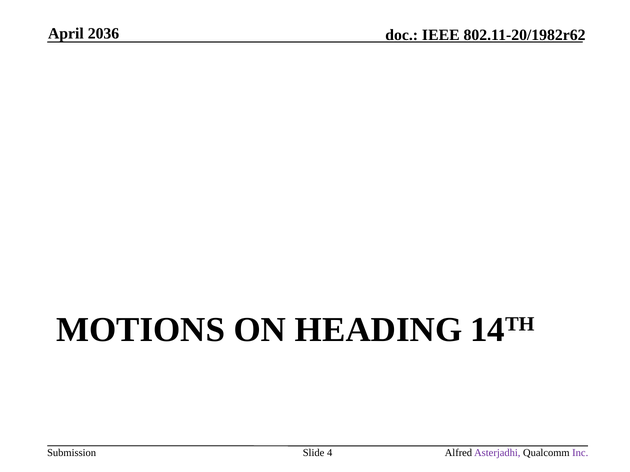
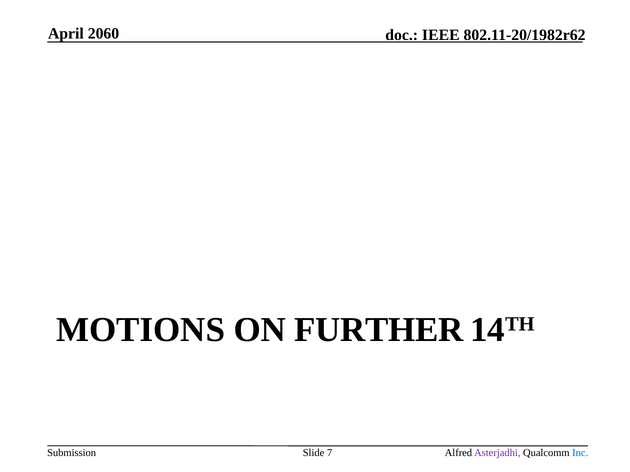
2036: 2036 -> 2060 (104, 33)
HEADING: HEADING -> FURTHER (379, 330)
4: 4 -> 7 (330, 453)
Inc colour: purple -> blue (580, 453)
